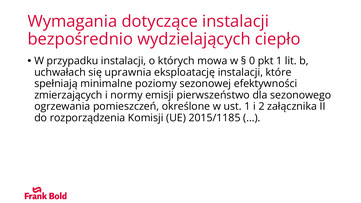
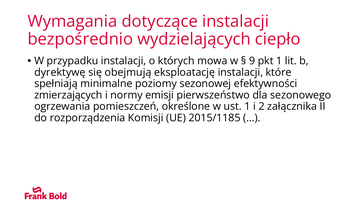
0: 0 -> 9 (252, 61)
uchwałach: uchwałach -> dyrektywę (60, 72)
uprawnia: uprawnia -> obejmują (128, 72)
